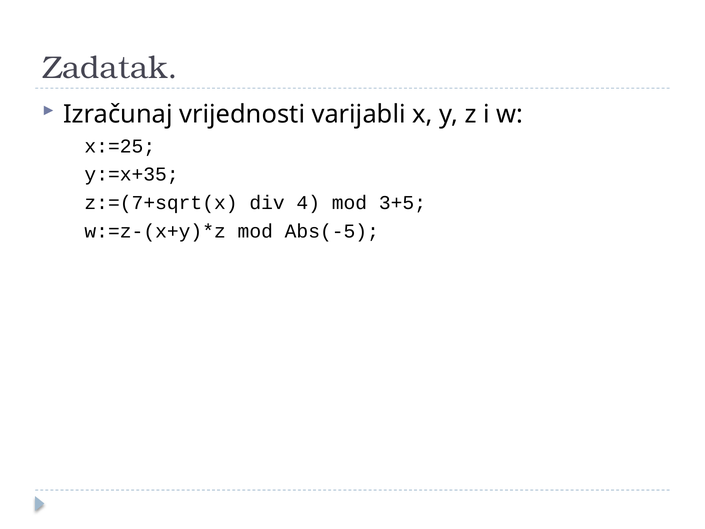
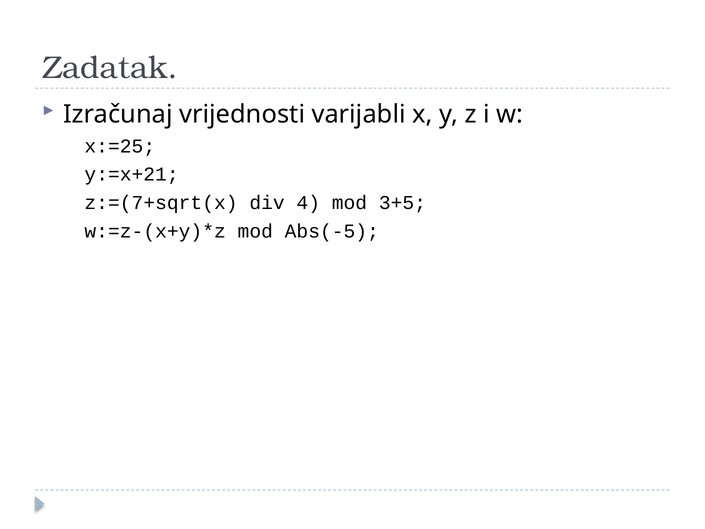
y:=x+35: y:=x+35 -> y:=x+21 (132, 174)
